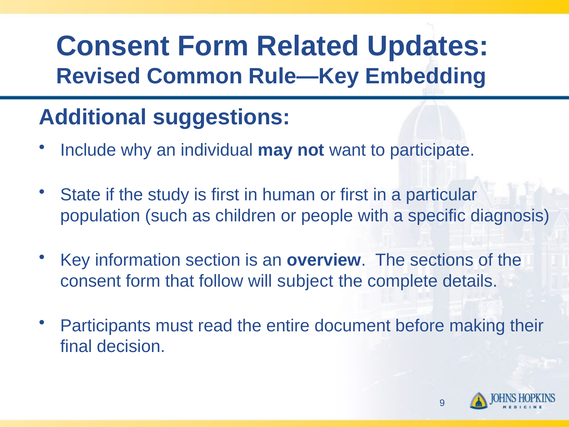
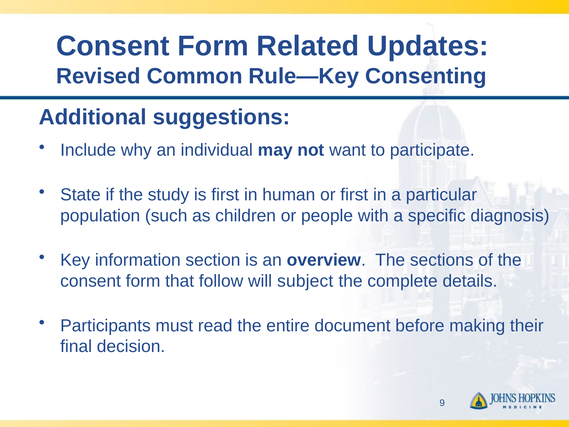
Embedding: Embedding -> Consenting (426, 76)
